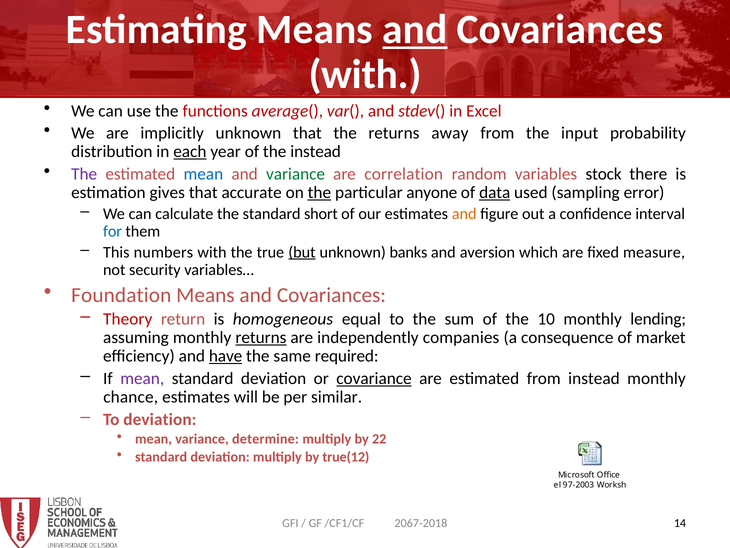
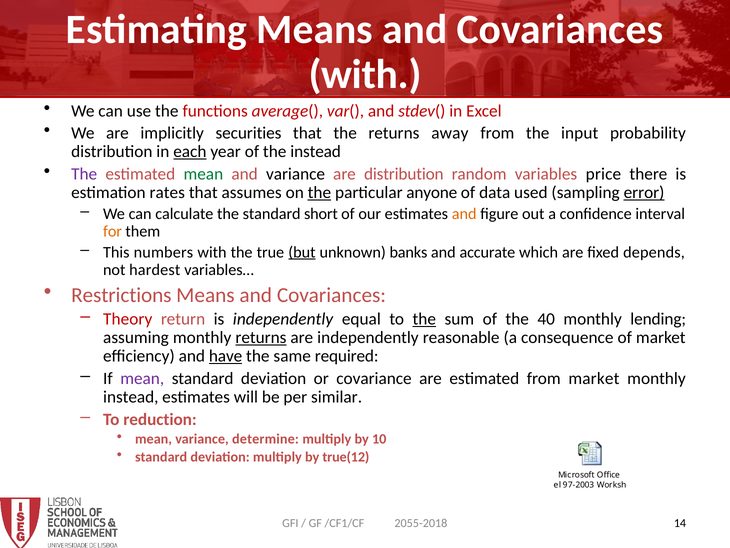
and underline: present -> none (415, 30)
implicitly unknown: unknown -> securities (248, 133)
mean colour: blue -> green (203, 174)
variance colour: green -> black (296, 174)
are correlation: correlation -> distribution (404, 174)
stock: stock -> price (603, 174)
gives: gives -> rates (167, 192)
accurate: accurate -> assumes (252, 192)
data underline: present -> none (495, 192)
error underline: none -> present (644, 192)
for colour: blue -> orange (113, 231)
aversion: aversion -> accurate (487, 252)
measure: measure -> depends (654, 252)
security: security -> hardest (155, 269)
Foundation: Foundation -> Restrictions (121, 295)
is homogeneous: homogeneous -> independently (283, 319)
the underline: none -> present (424, 319)
10: 10 -> 40 (546, 319)
companies: companies -> reasonable (461, 337)
covariance underline: present -> none (374, 378)
from instead: instead -> market (594, 378)
chance: chance -> instead (131, 397)
To deviation: deviation -> reduction (160, 419)
22: 22 -> 10 (379, 438)
2067-2018: 2067-2018 -> 2055-2018 (421, 523)
